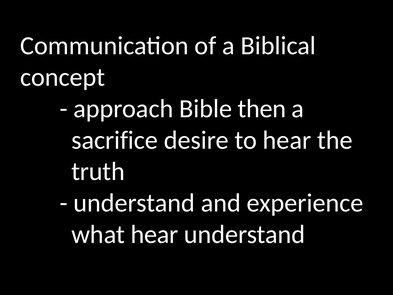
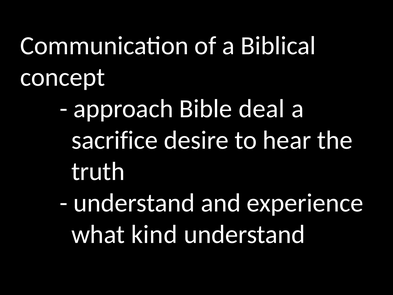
then: then -> deal (262, 109)
what hear: hear -> kind (154, 234)
